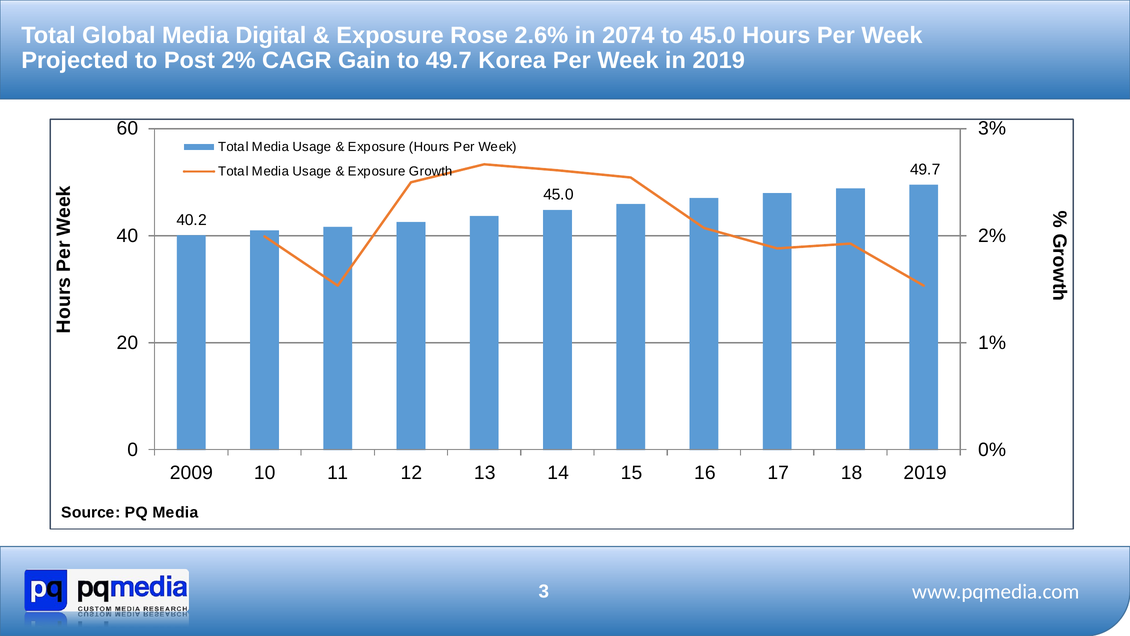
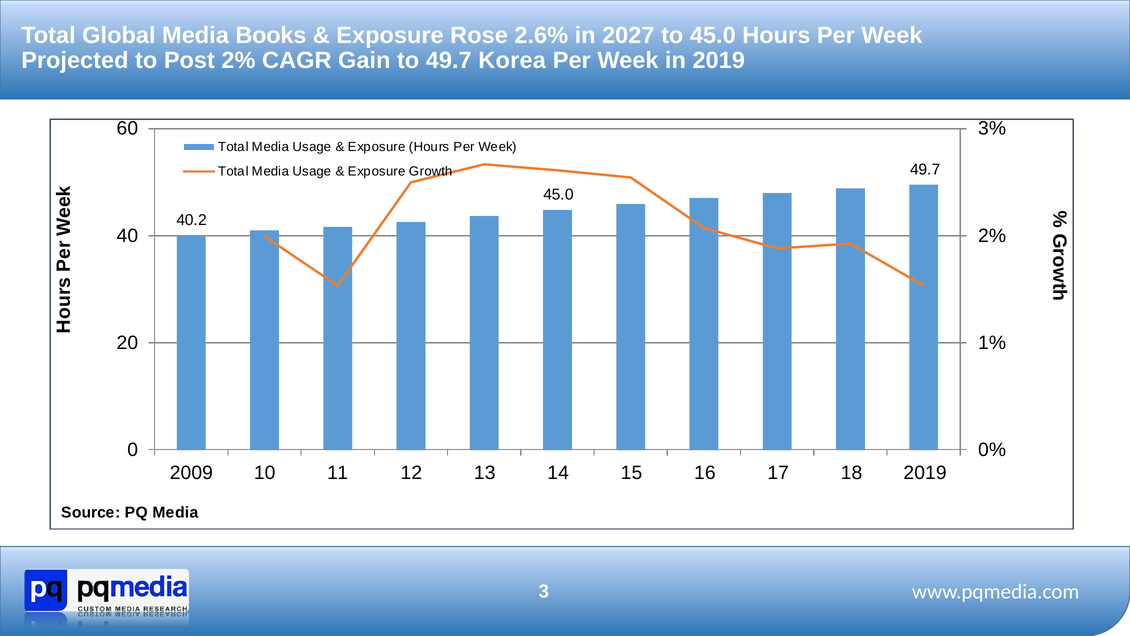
Digital: Digital -> Books (271, 35)
2074: 2074 -> 2027 (628, 35)
